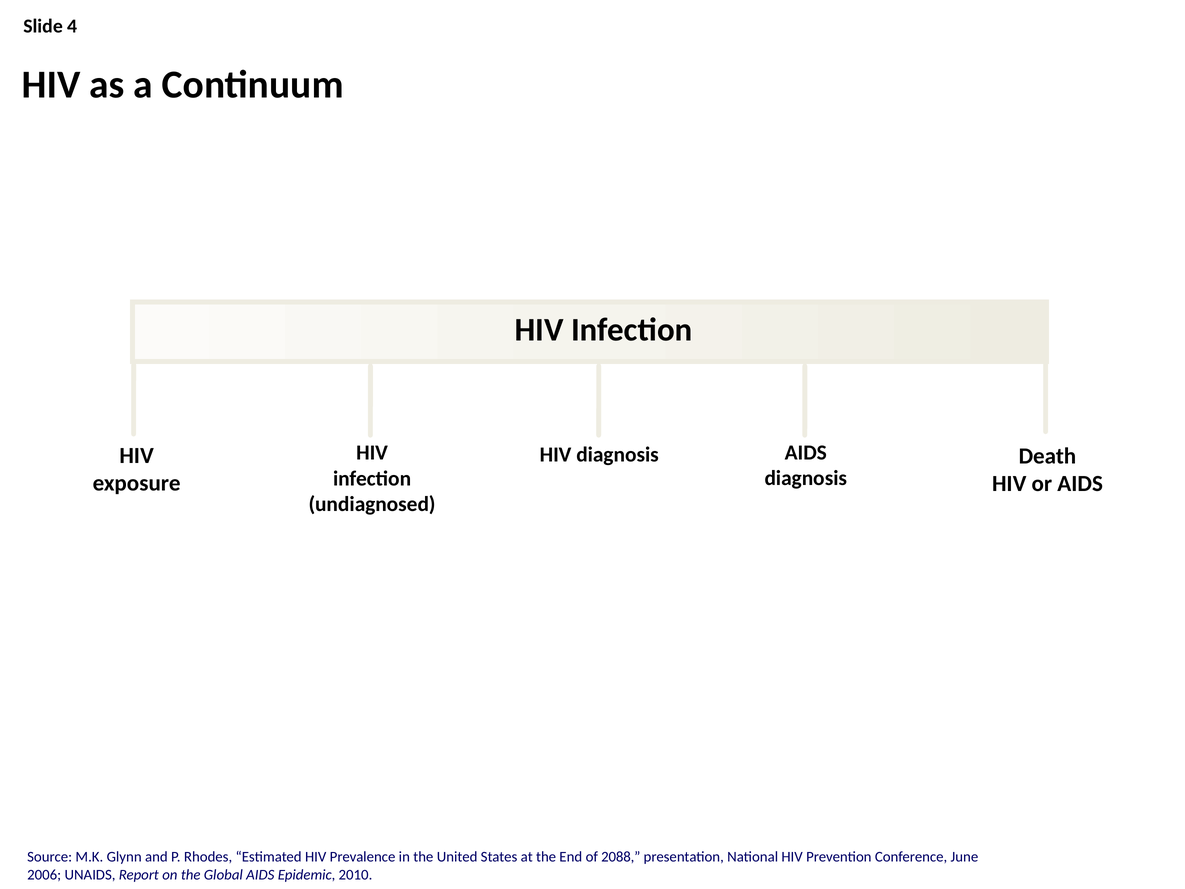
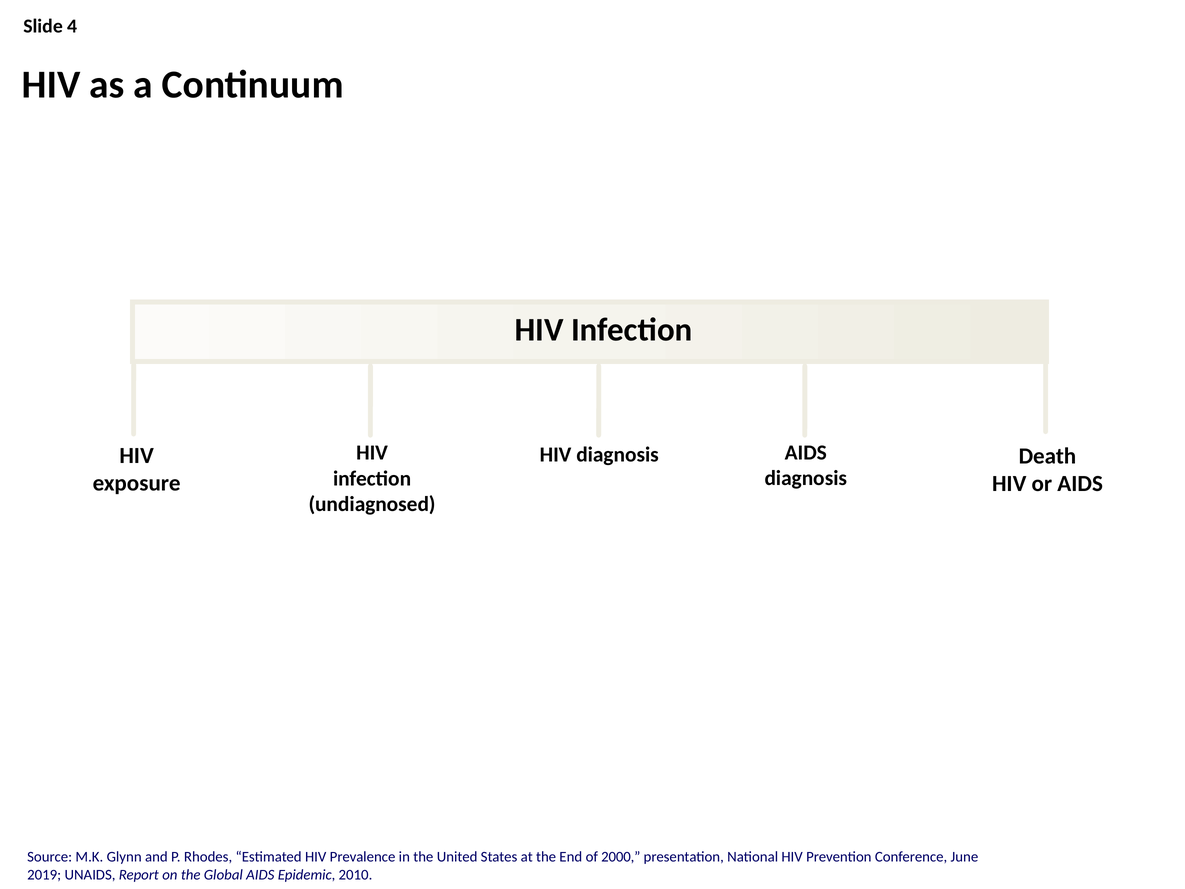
2088: 2088 -> 2000 (621, 857)
2006: 2006 -> 2019 (44, 874)
